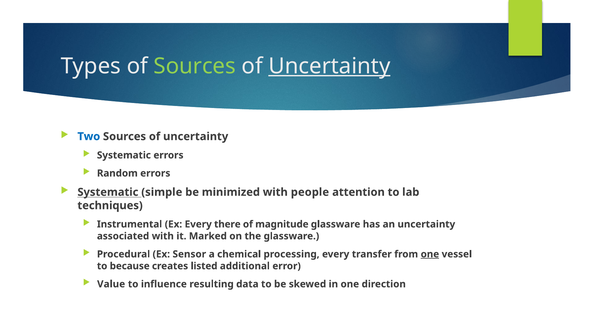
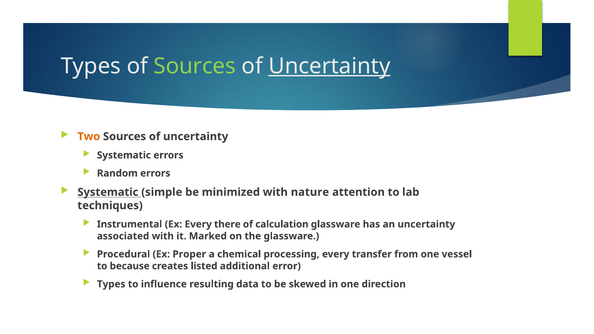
Two colour: blue -> orange (89, 137)
people: people -> nature (310, 192)
magnitude: magnitude -> calculation (282, 224)
Sensor: Sensor -> Proper (189, 254)
one underline: present -> none (430, 254)
Value: Value -> Types (111, 284)
